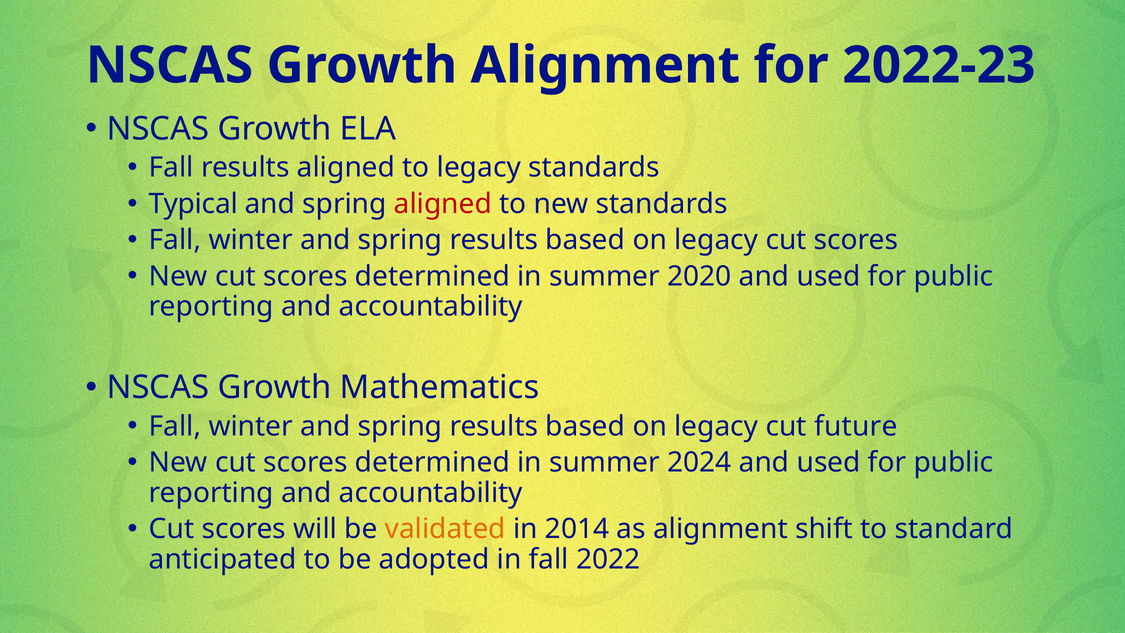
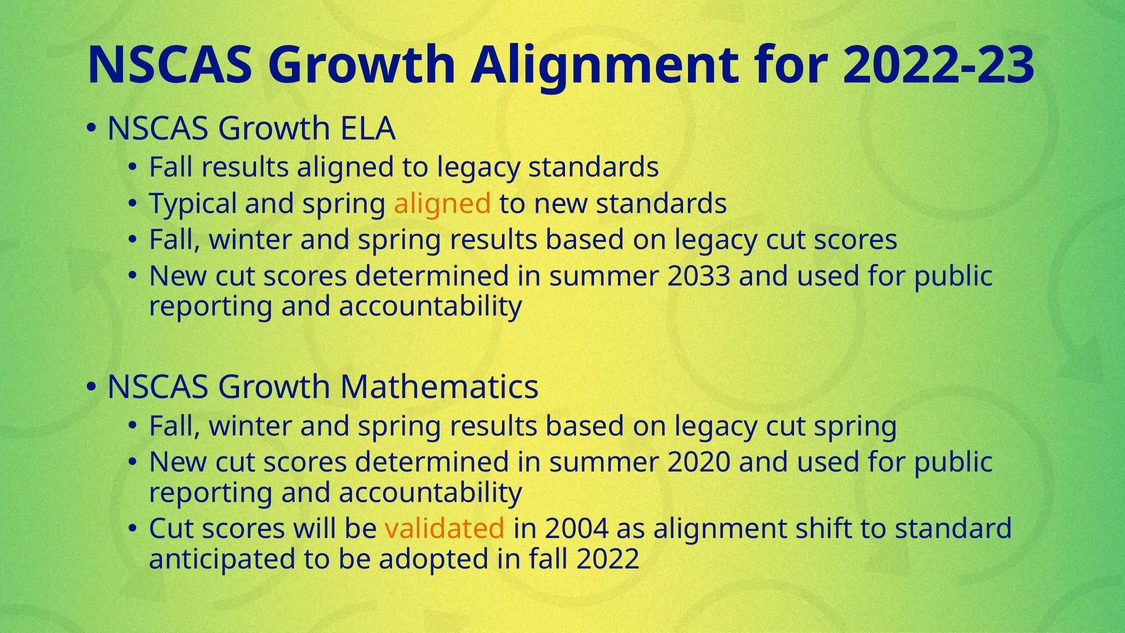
aligned colour: red -> orange (443, 204)
2020: 2020 -> 2033 (699, 276)
cut future: future -> spring (856, 426)
2024: 2024 -> 2020 (699, 462)
2014: 2014 -> 2004 (577, 529)
